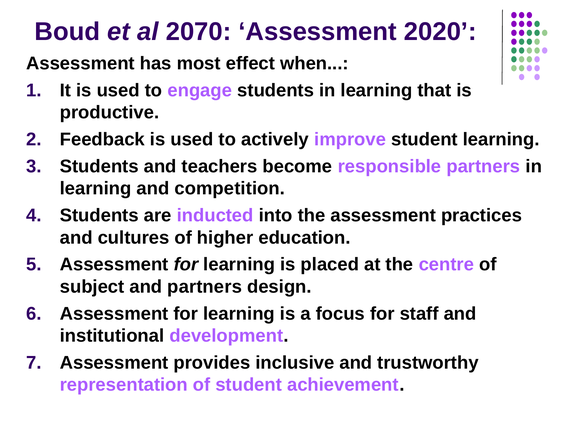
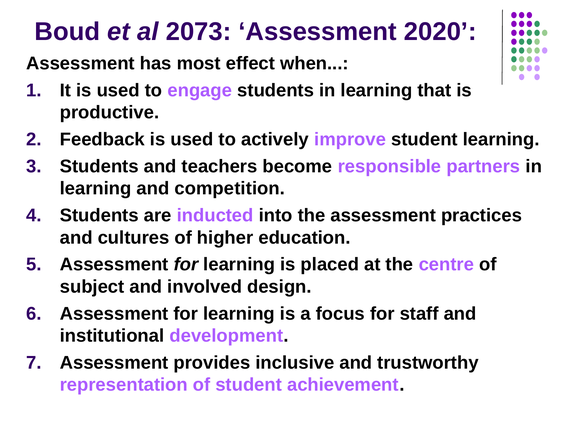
2070: 2070 -> 2073 (199, 32)
and partners: partners -> involved (205, 286)
